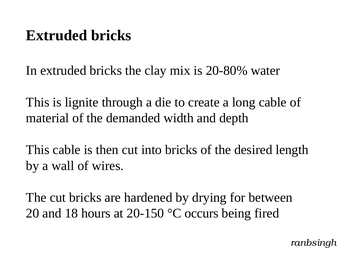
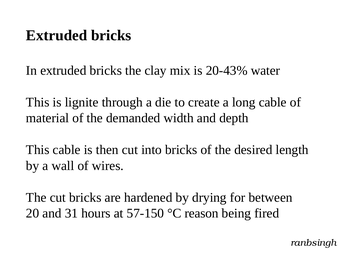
20-80%: 20-80% -> 20-43% (227, 70)
18: 18 -> 31 (71, 213)
20-150: 20-150 -> 57-150 (145, 213)
occurs: occurs -> reason (202, 213)
